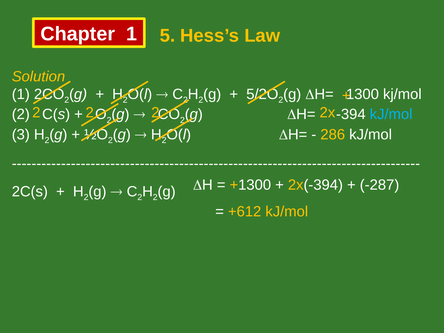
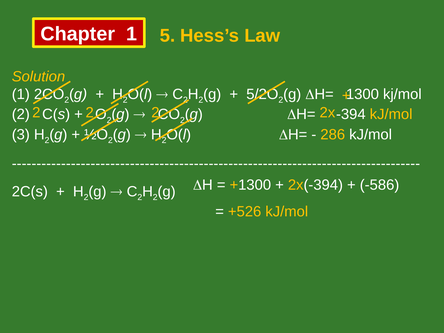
kJ/mol colour: light blue -> yellow (391, 114)
-287: -287 -> -586 (380, 185)
+612: +612 -> +526 (245, 212)
